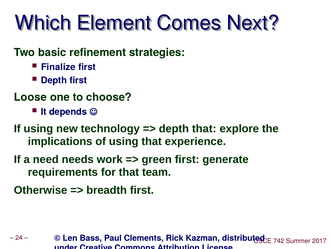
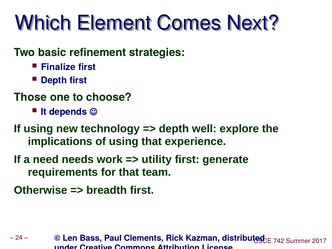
Loose: Loose -> Those (30, 97)
depth that: that -> well (204, 129)
green: green -> utility (157, 160)
